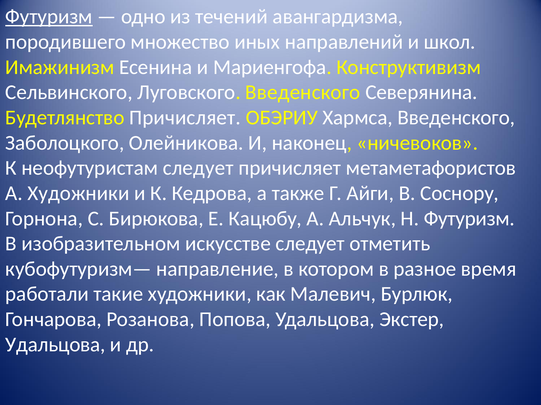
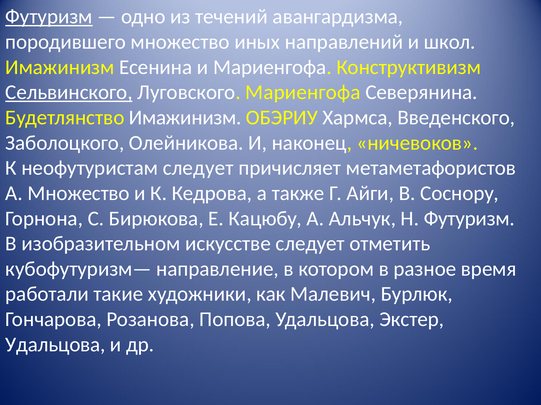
Сельвинского underline: none -> present (69, 93)
Луговского Введенского: Введенского -> Мариенгофа (303, 93)
Будетлянство Причисляет: Причисляет -> Имажинизм (185, 118)
А Художники: Художники -> Множество (79, 194)
